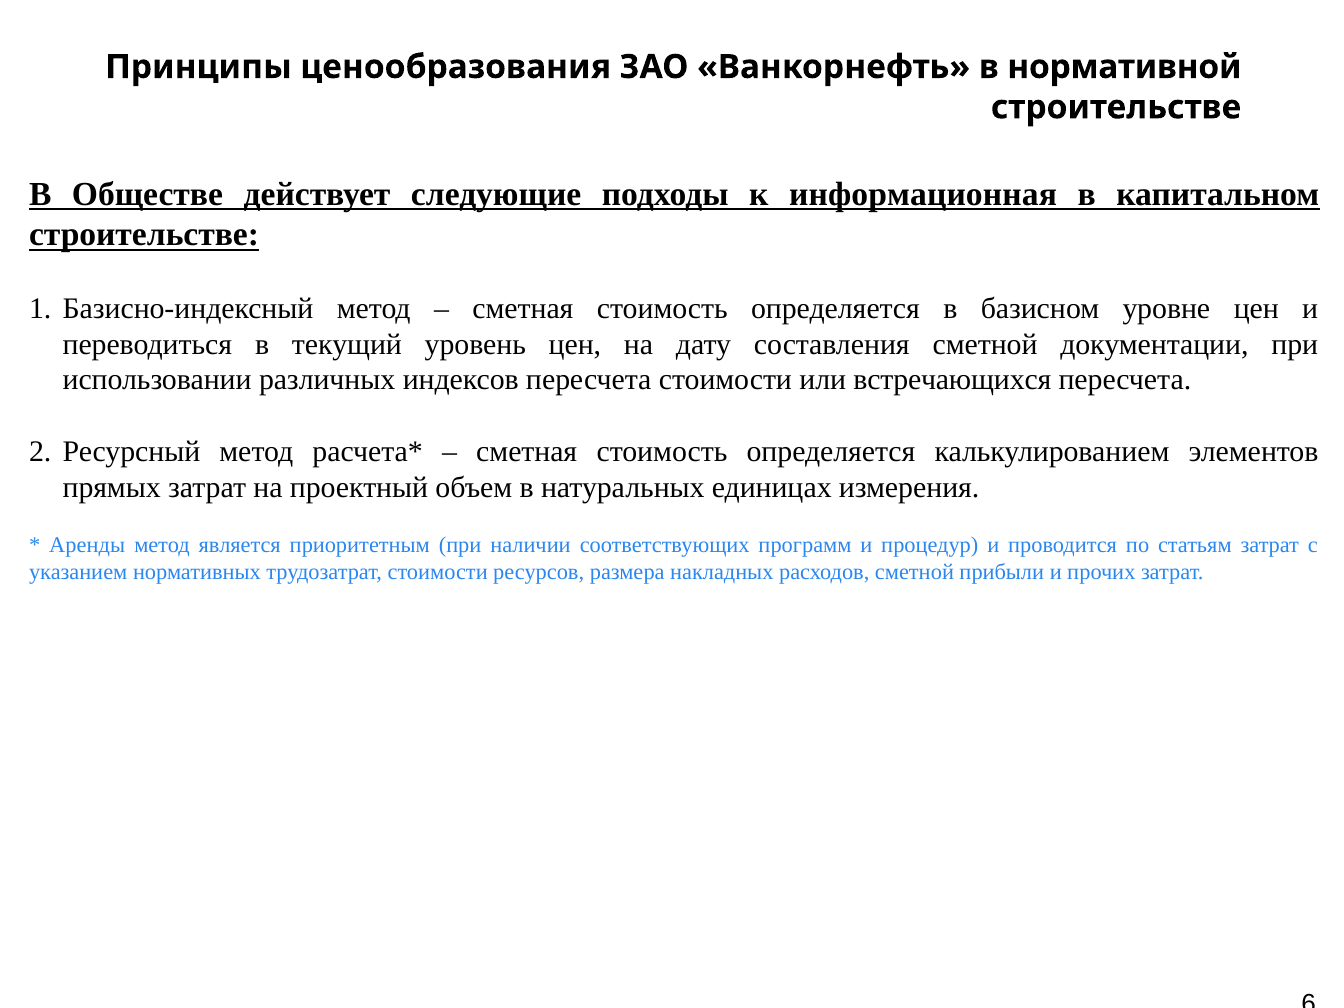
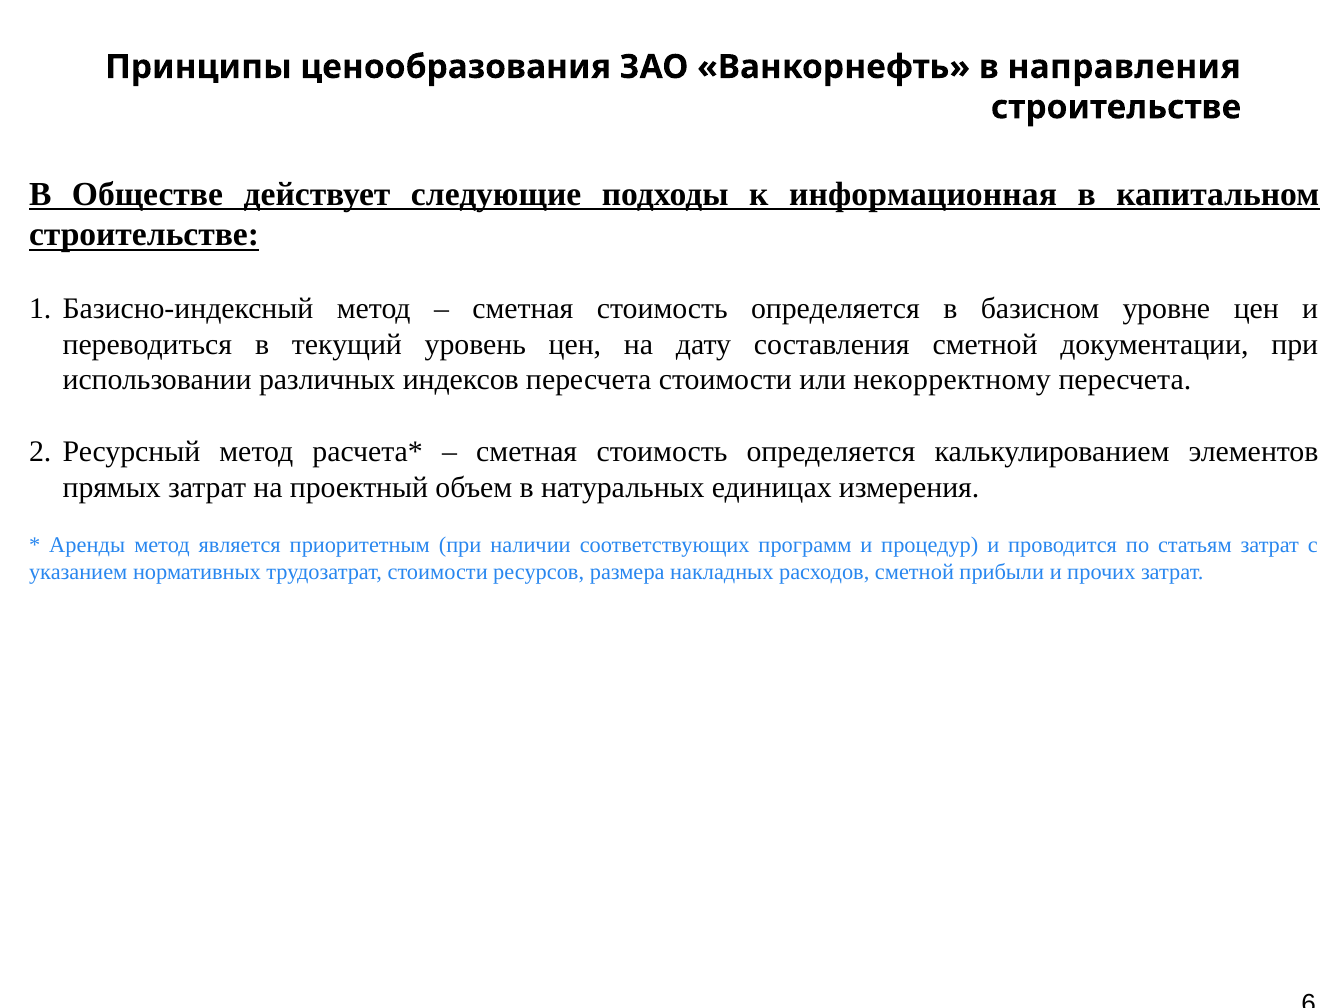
нормативной: нормативной -> направления (1124, 67)
встречающихся: встречающихся -> некорректному (952, 380)
